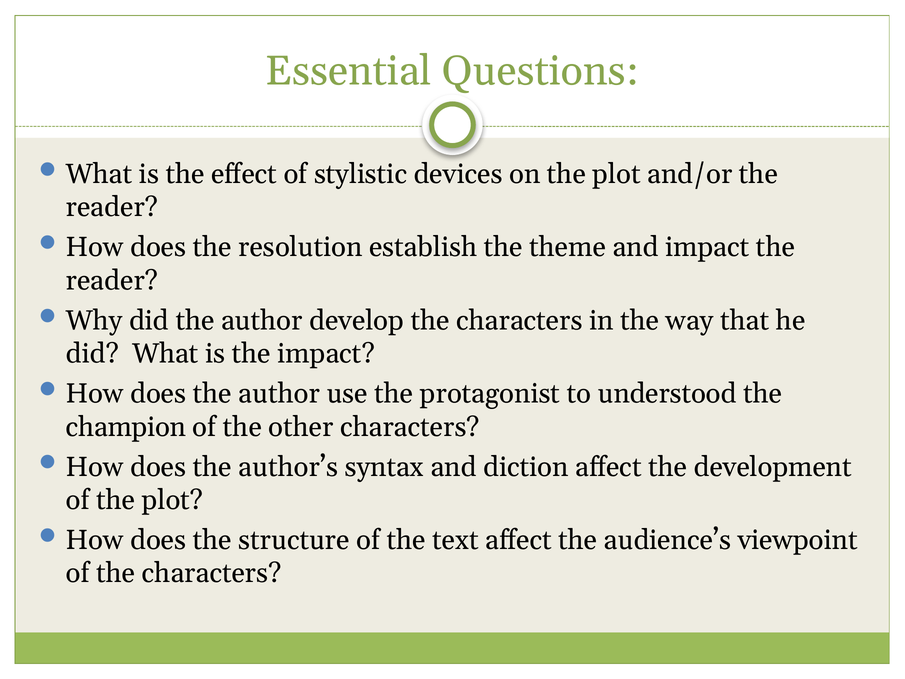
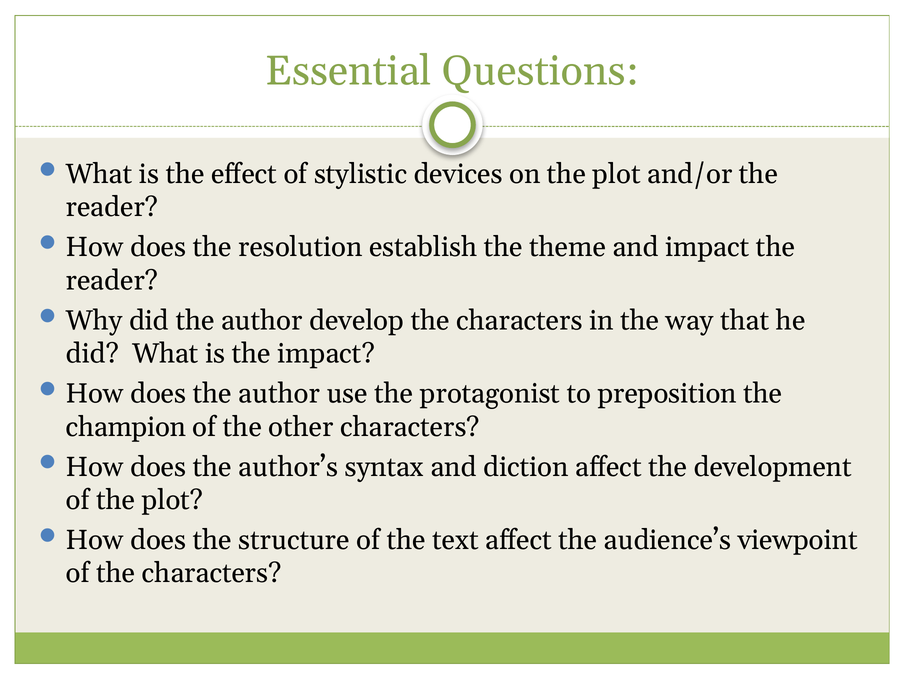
understood: understood -> preposition (667, 394)
